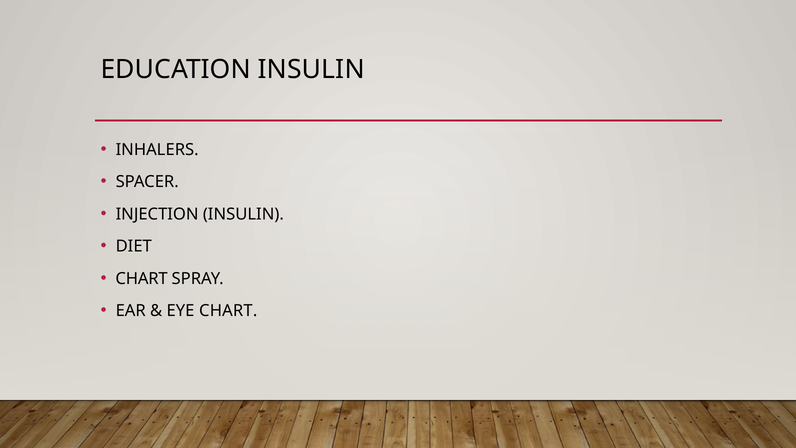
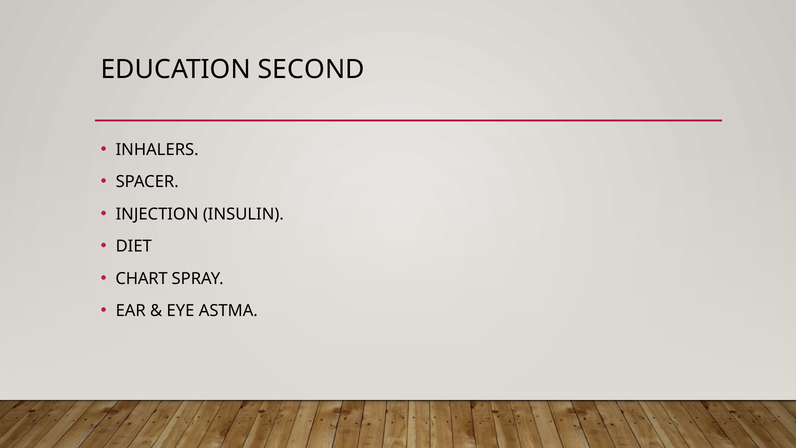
EDUCATION INSULIN: INSULIN -> SECOND (311, 70)
EYE CHART: CHART -> ASTMA (228, 311)
